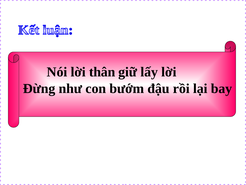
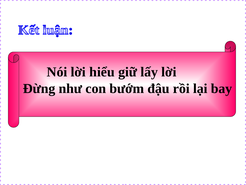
thân: thân -> hiểu (102, 72)
